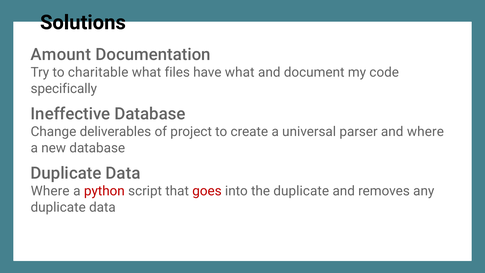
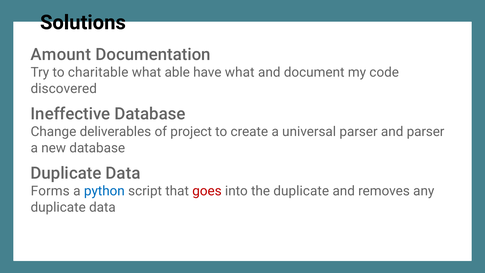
files: files -> able (177, 72)
specifically: specifically -> discovered (64, 89)
and where: where -> parser (426, 132)
Where: Where -> Forms (50, 191)
python colour: red -> blue (104, 191)
